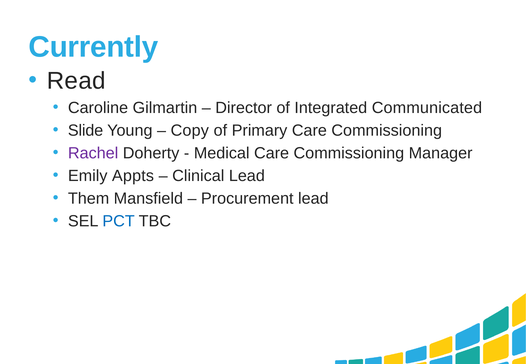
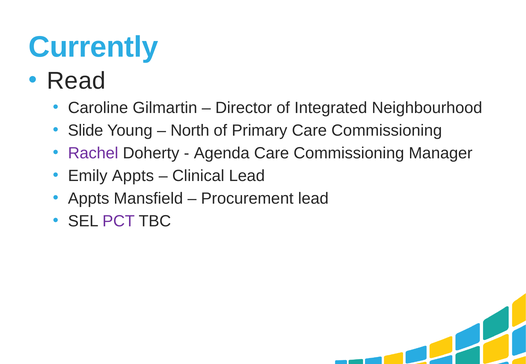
Communicated: Communicated -> Neighbourhood (427, 108)
Copy: Copy -> North (190, 130)
Medical: Medical -> Agenda (222, 153)
Them: Them -> Appts (89, 198)
PCT colour: blue -> purple (119, 221)
